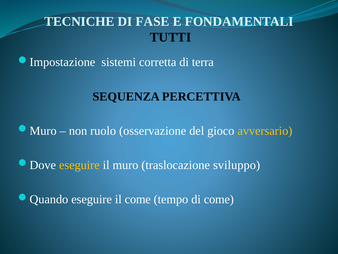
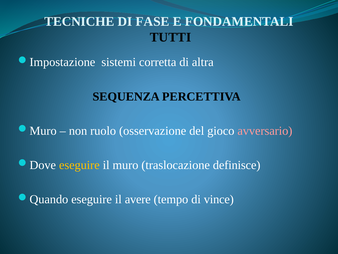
terra: terra -> altra (203, 62)
avversario colour: yellow -> pink (265, 131)
sviluppo: sviluppo -> definisce (237, 165)
il come: come -> avere (138, 199)
di come: come -> vince (219, 199)
